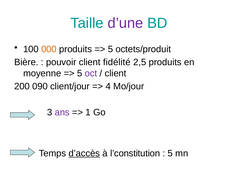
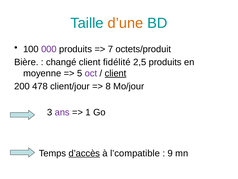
d’une colour: purple -> orange (125, 23)
000 colour: orange -> purple (49, 49)
5: 5 -> 7 (110, 49)
pouvoir: pouvoir -> changé (61, 62)
client underline: none -> present (116, 73)
090: 090 -> 478 (40, 86)
4: 4 -> 8 (108, 86)
l’constitution: l’constitution -> l’compatible (135, 153)
5: 5 -> 9 (170, 153)
